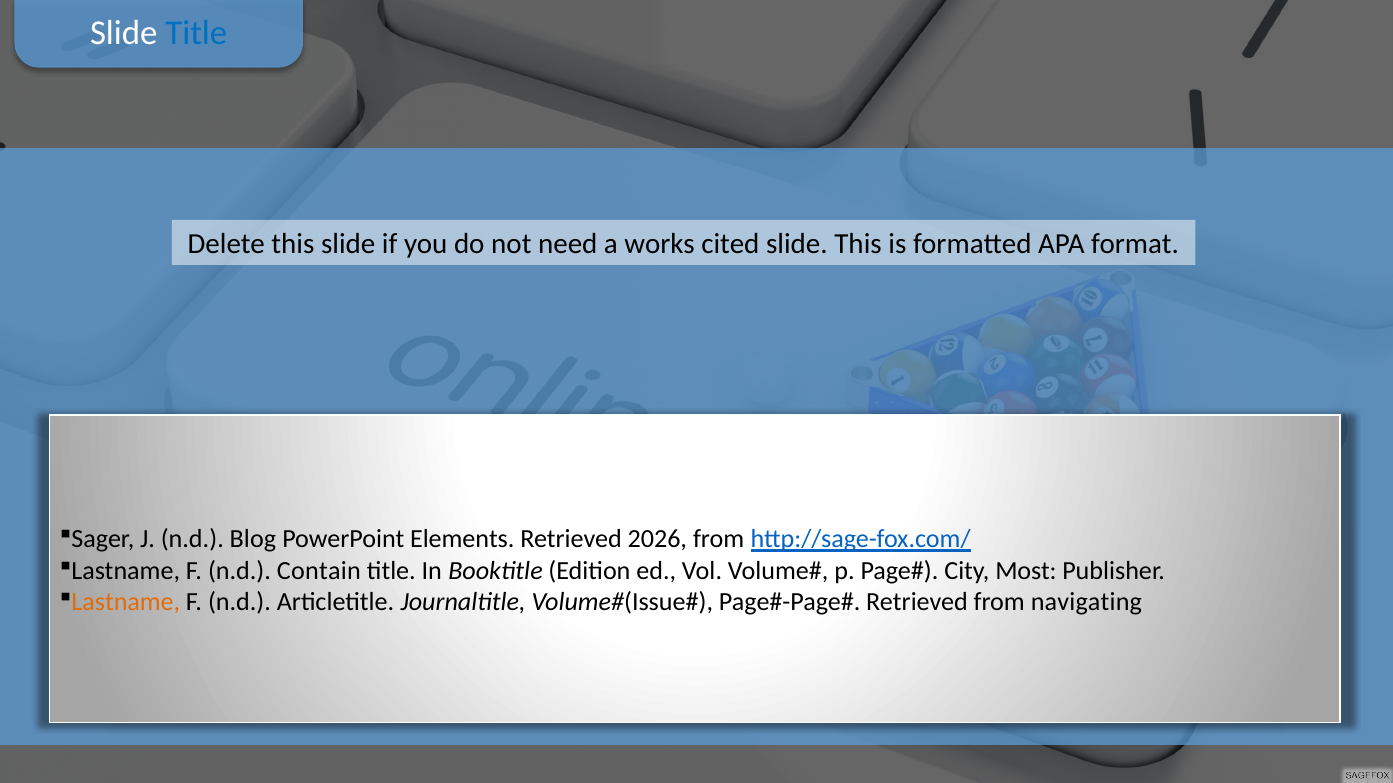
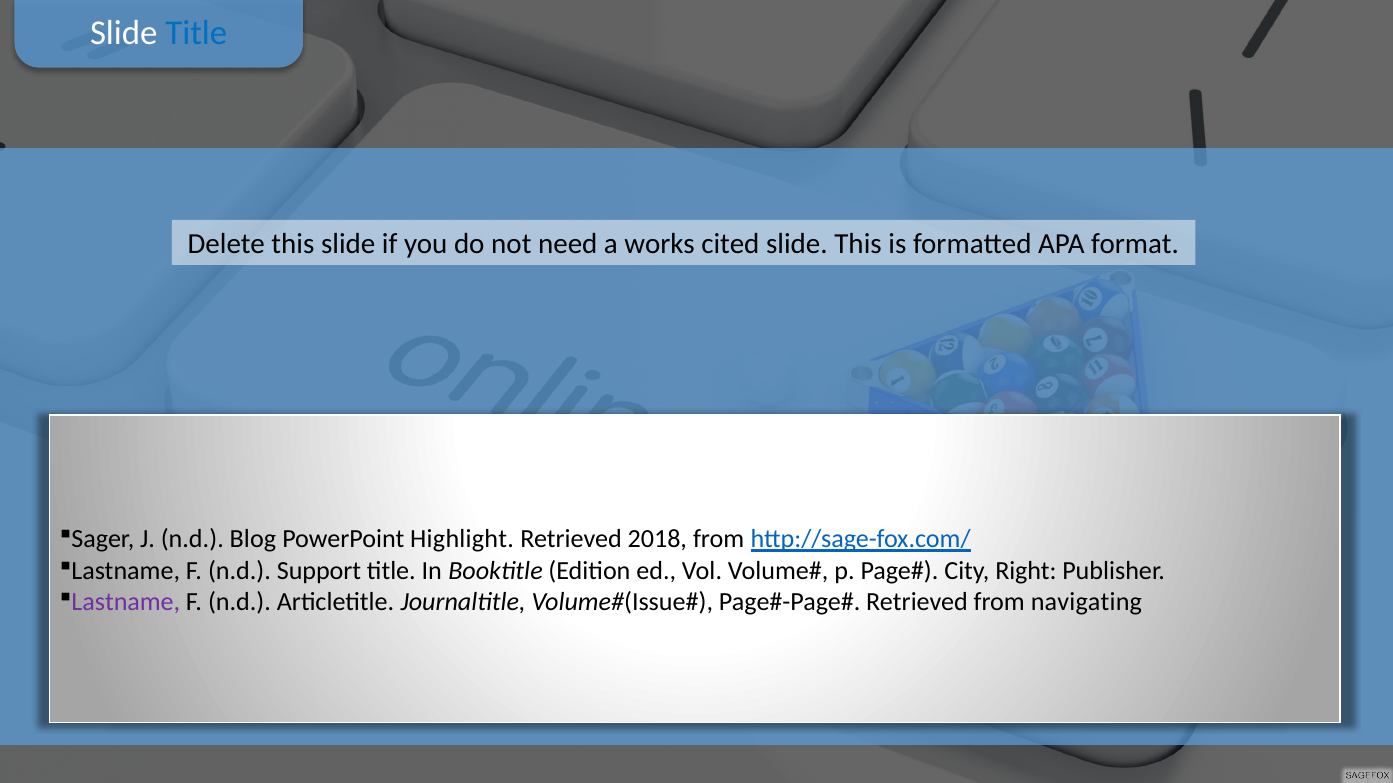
Elements: Elements -> Highlight (462, 540)
2026: 2026 -> 2018 (657, 540)
Contain: Contain -> Support (319, 571)
Most: Most -> Right (1026, 571)
Lastname colour: orange -> purple (126, 603)
